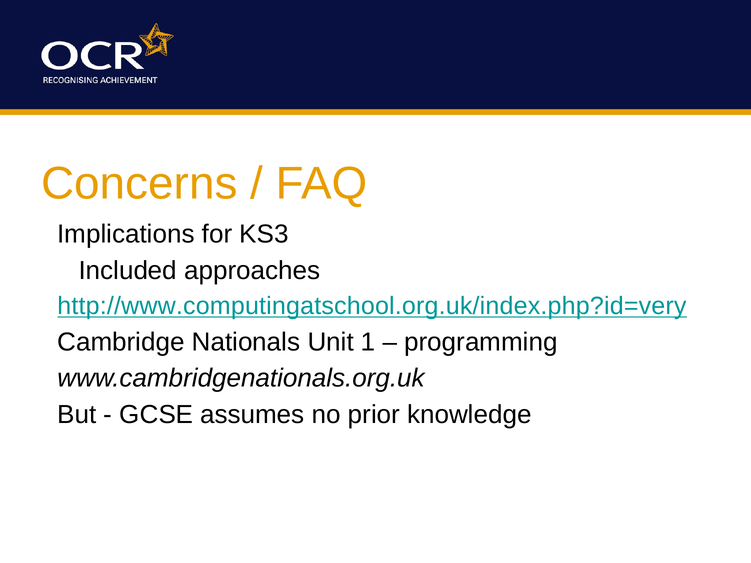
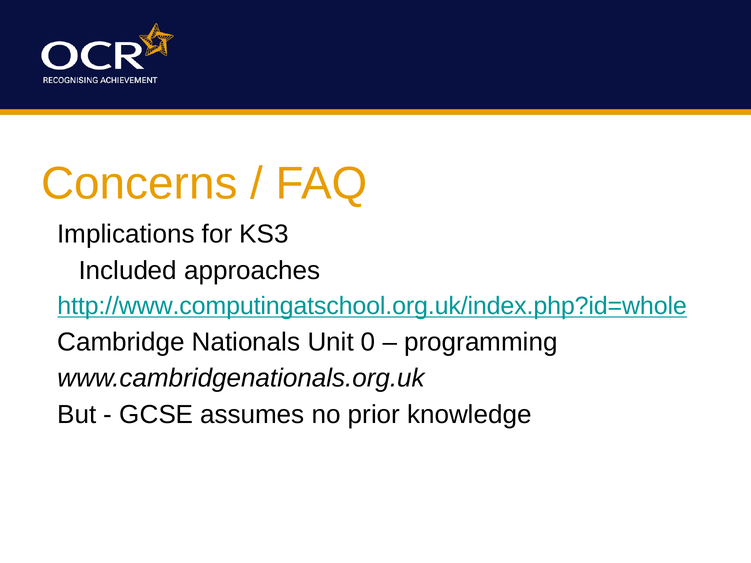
http://www.computingatschool.org.uk/index.php?id=very: http://www.computingatschool.org.uk/index.php?id=very -> http://www.computingatschool.org.uk/index.php?id=whole (372, 306)
1: 1 -> 0 (368, 342)
